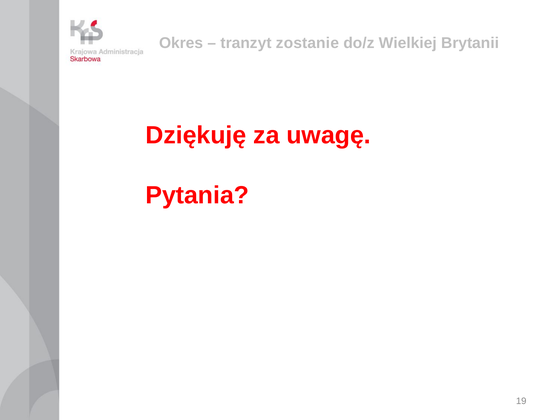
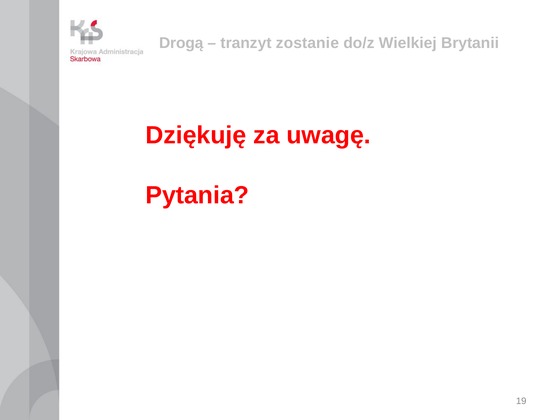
Okres: Okres -> Drogą (181, 43)
